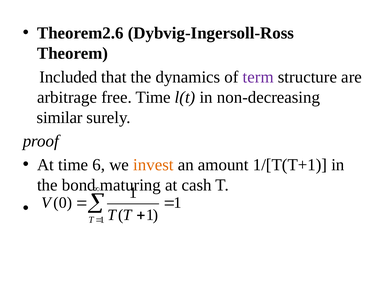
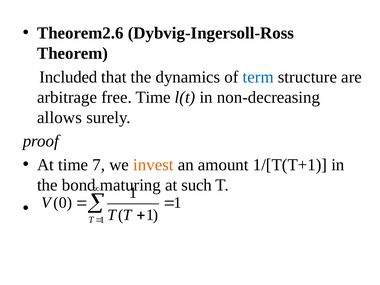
term colour: purple -> blue (258, 77)
similar: similar -> allows (59, 117)
6: 6 -> 7 (99, 165)
cash: cash -> such (197, 185)
